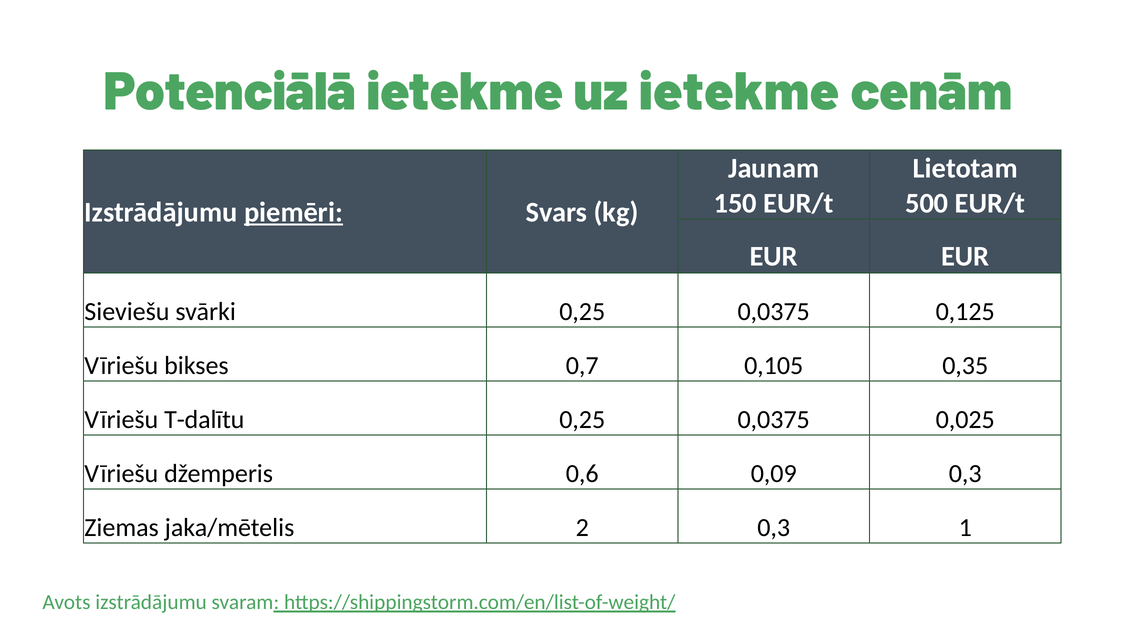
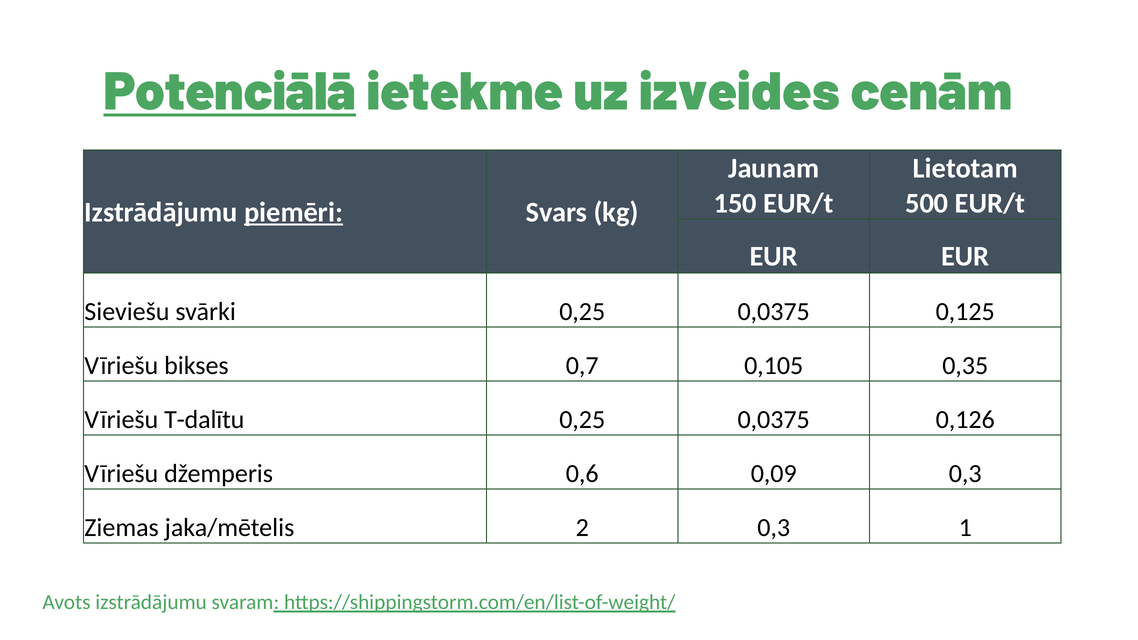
Potenciālā underline: none -> present (230, 92)
uz ietekme: ietekme -> izveides (739, 92)
0,025: 0,025 -> 0,126 (965, 420)
